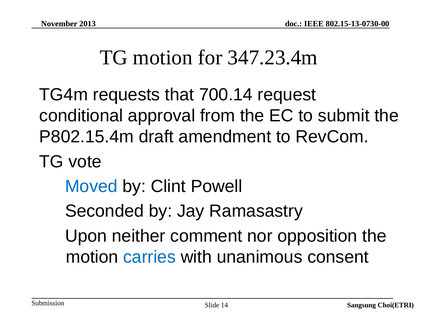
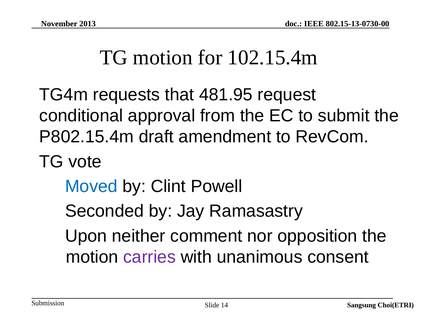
347.23.4m: 347.23.4m -> 102.15.4m (273, 58)
700.14: 700.14 -> 481.95 (226, 95)
carries colour: blue -> purple (150, 257)
